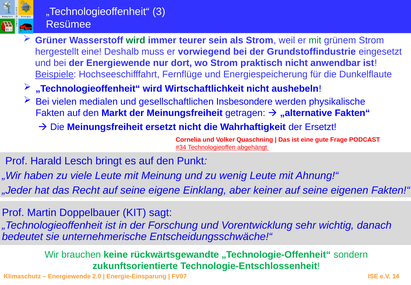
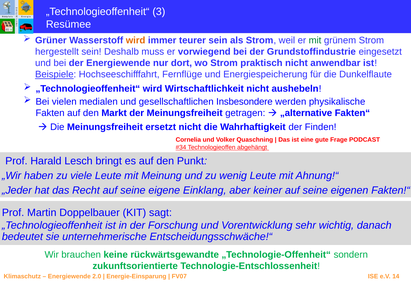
wird colour: green -> orange (136, 40)
hergestellt eine: eine -> sein (91, 52)
der Ersetzt: Ersetzt -> Finden (321, 127)
